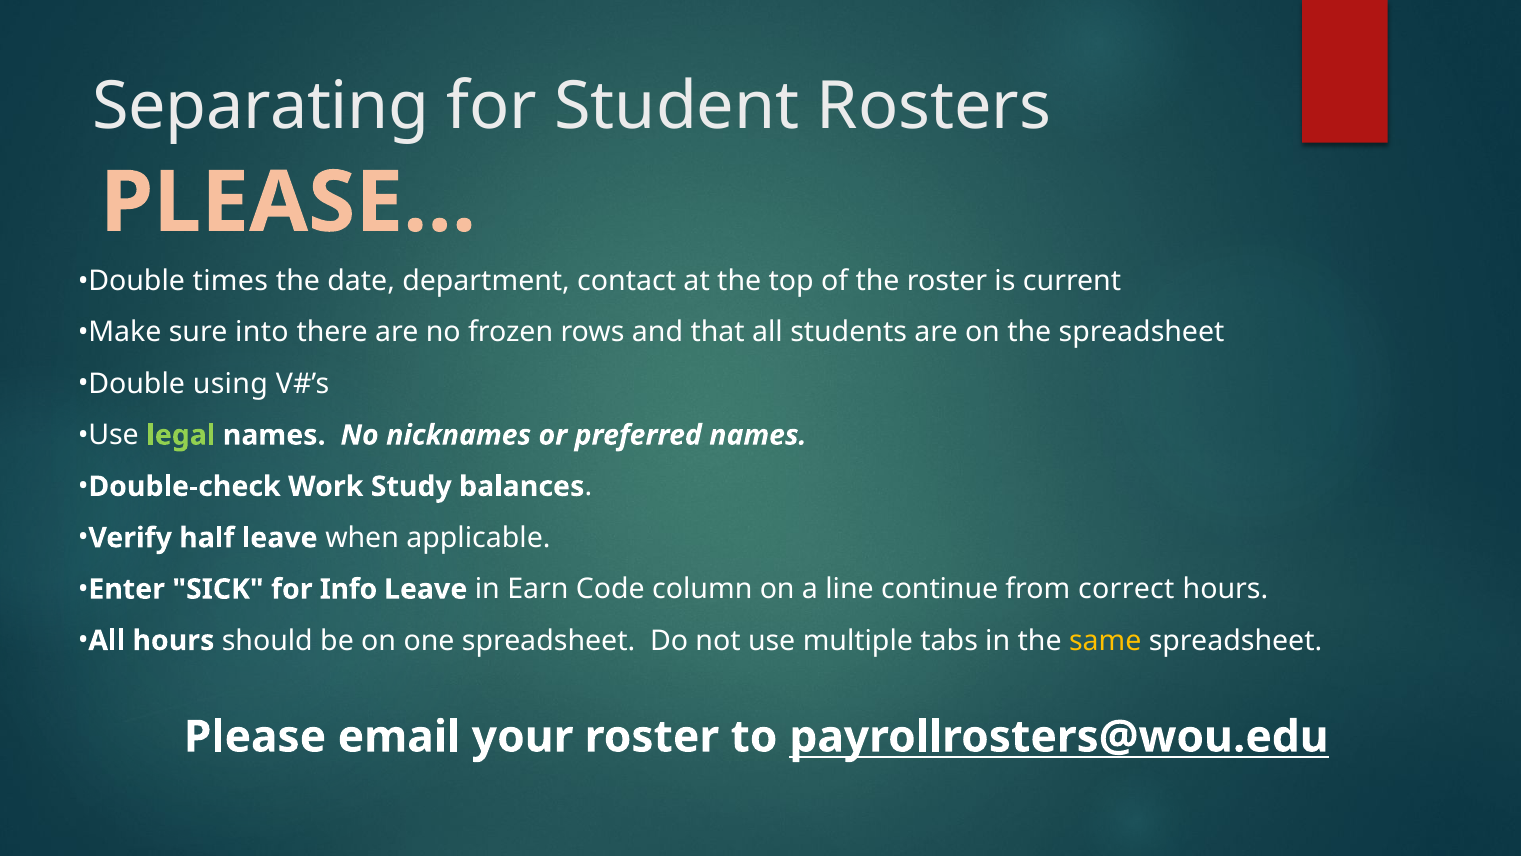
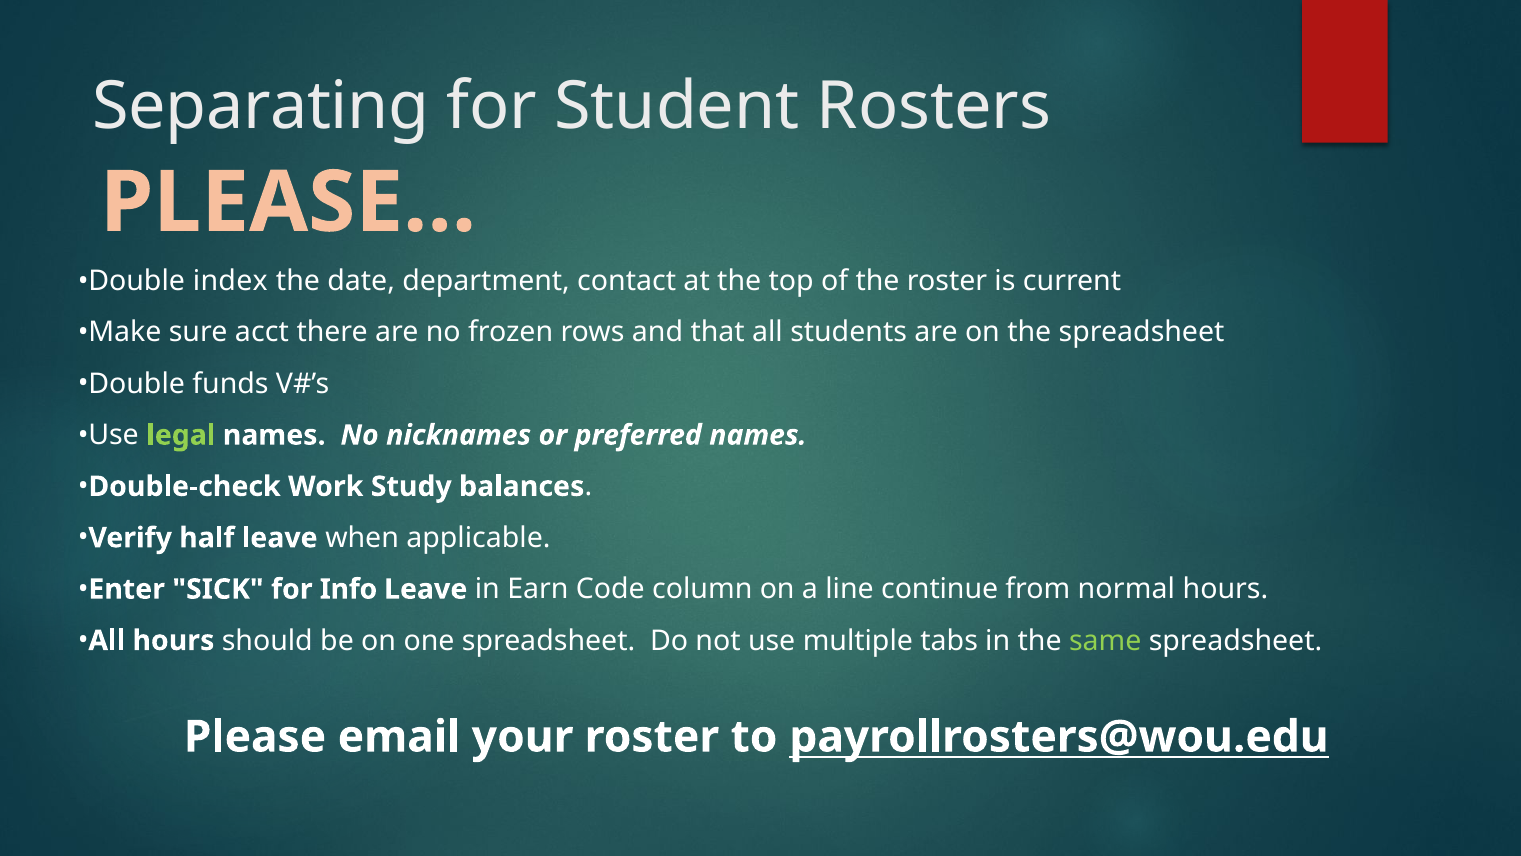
times: times -> index (230, 281)
into: into -> acct (262, 332)
using: using -> funds (230, 384)
correct: correct -> normal (1126, 589)
same colour: yellow -> light green (1105, 640)
